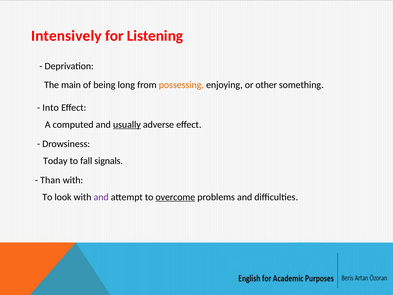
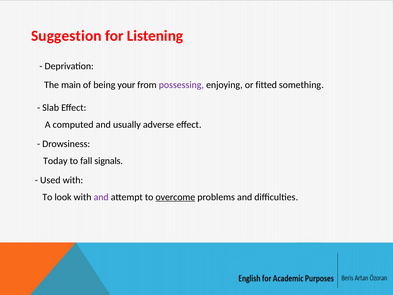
Intensively: Intensively -> Suggestion (66, 36)
long: long -> your (126, 85)
possessing colour: orange -> purple (181, 85)
other: other -> fitted (266, 85)
Into: Into -> Slab (51, 107)
usually underline: present -> none (127, 124)
Than: Than -> Used (50, 180)
